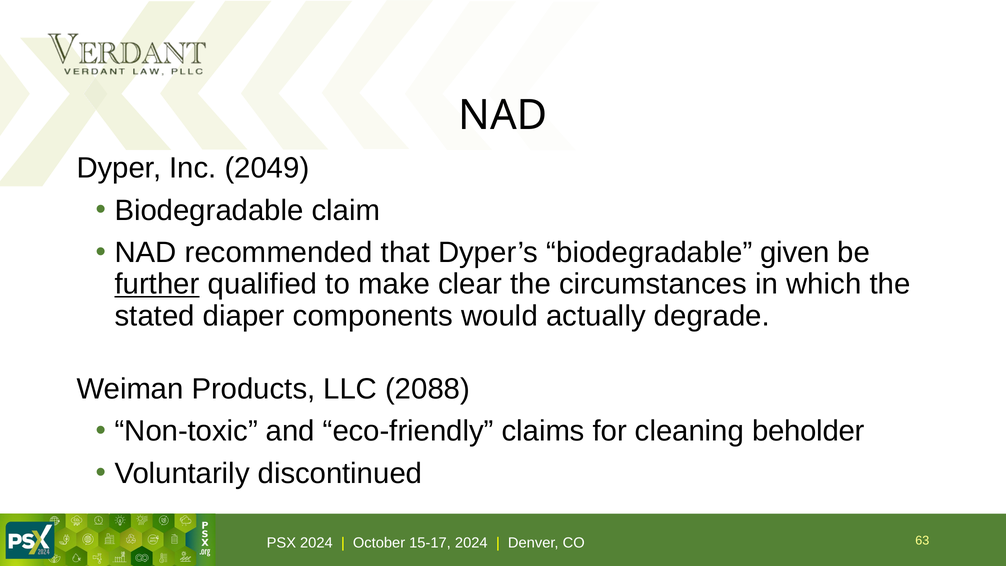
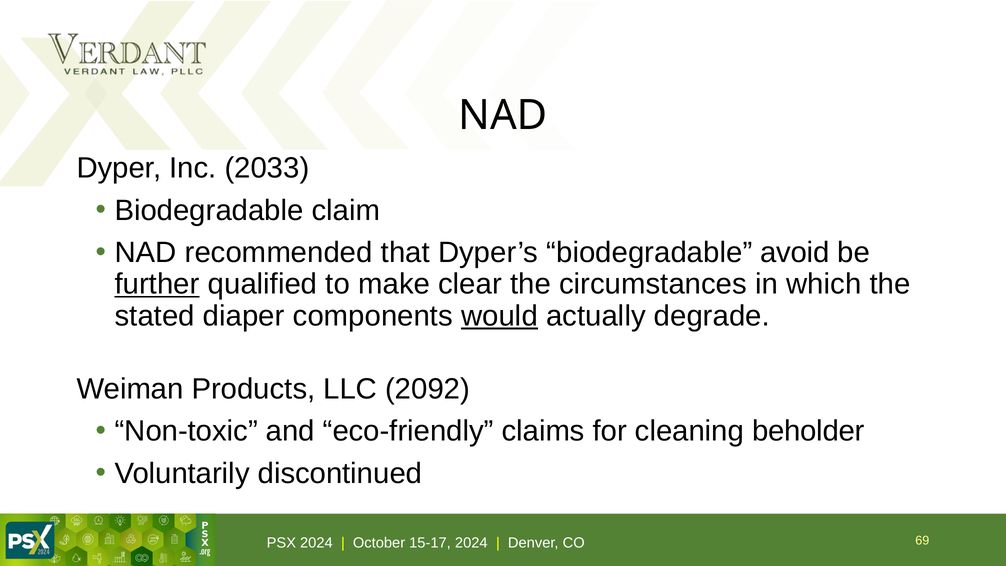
2049: 2049 -> 2033 (267, 168)
given: given -> avoid (795, 252)
would underline: none -> present (499, 316)
2088: 2088 -> 2092 (428, 389)
63: 63 -> 69 (922, 540)
